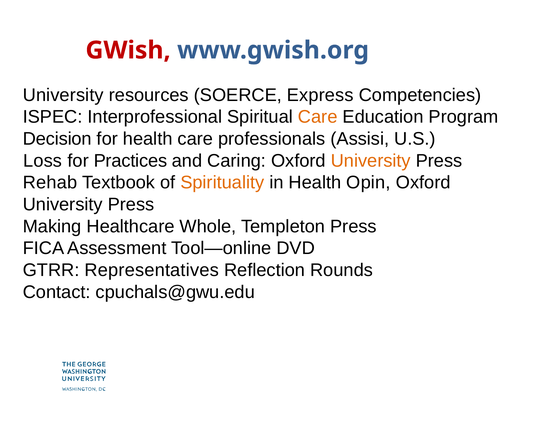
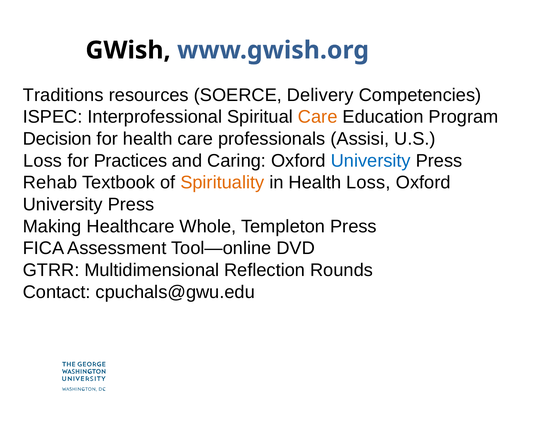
GWish colour: red -> black (128, 50)
University: University -> Traditions (63, 95)
Express: Express -> Delivery (320, 95)
University colour: orange -> blue (371, 161)
Health Opin: Opin -> Loss (368, 182)
Representatives: Representatives -> Multidimensional (152, 270)
